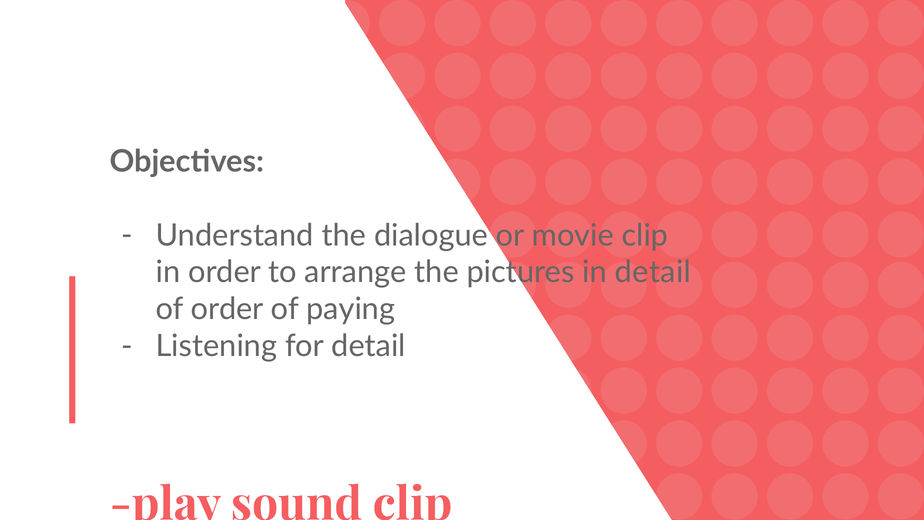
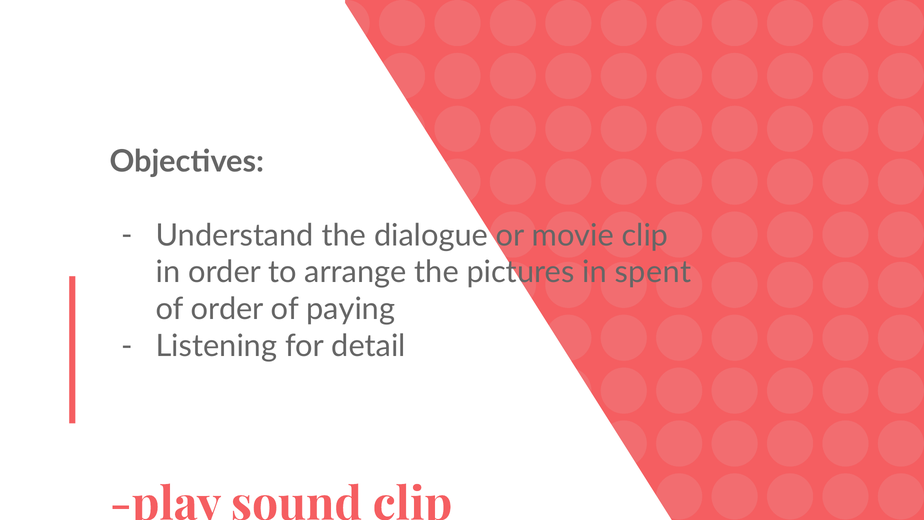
in detail: detail -> spent (653, 272)
